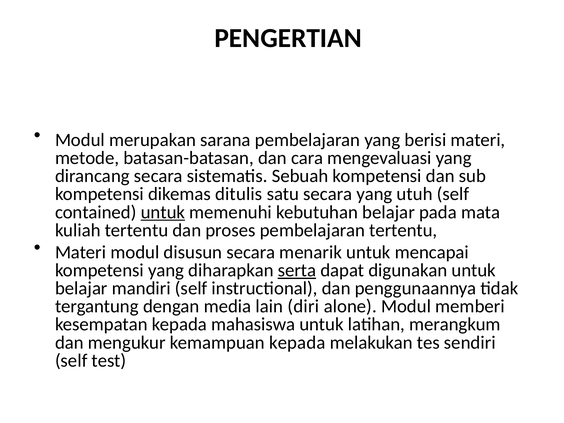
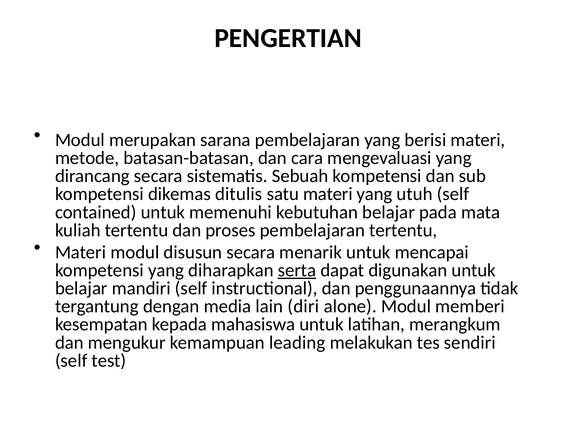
satu secara: secara -> materi (328, 194)
untuk underline: present -> none (163, 212)
kemampuan kepada: kepada -> leading (297, 342)
